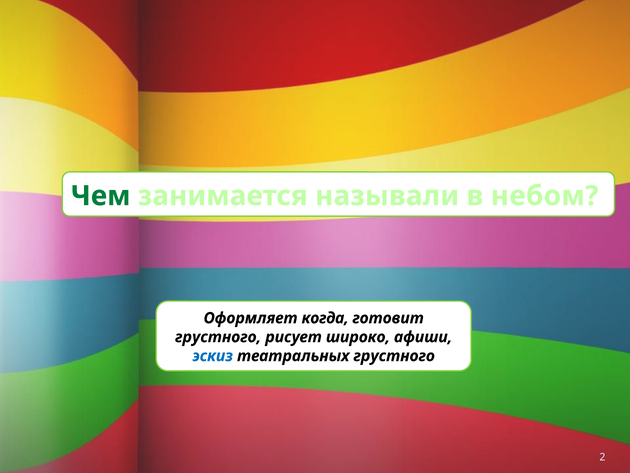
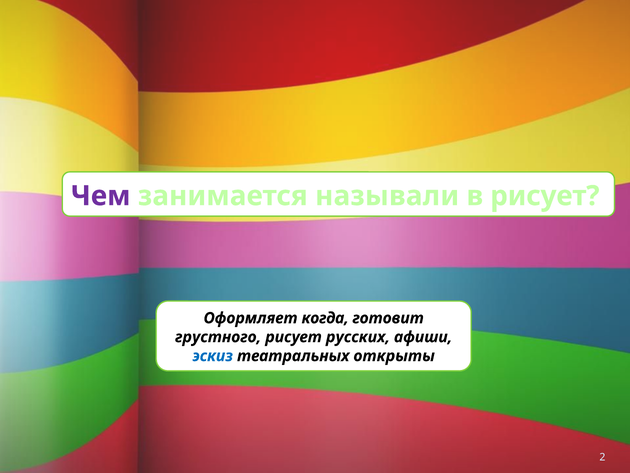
Чем colour: green -> purple (101, 196)
в небом: небом -> рисует (545, 196)
широко: широко -> русских (358, 337)
театральных грустного: грустного -> открыты (394, 356)
